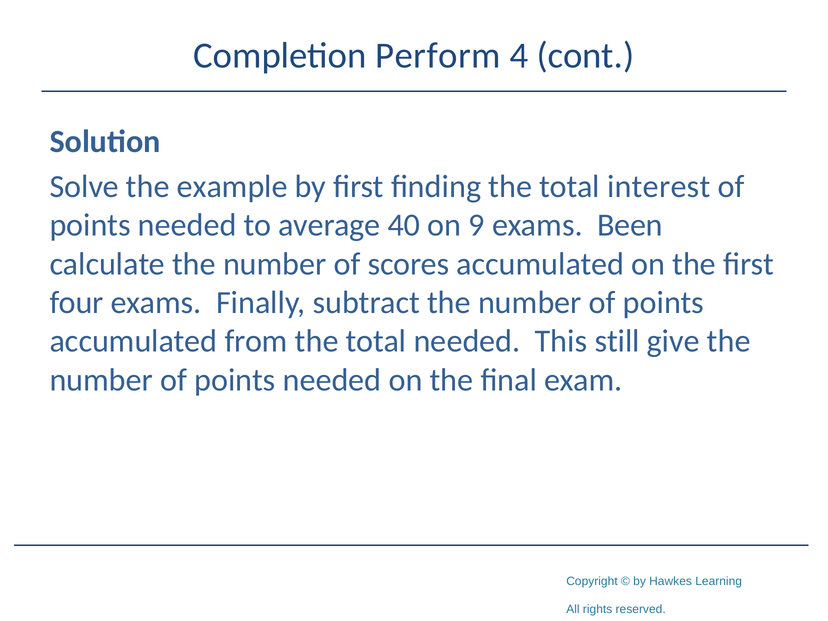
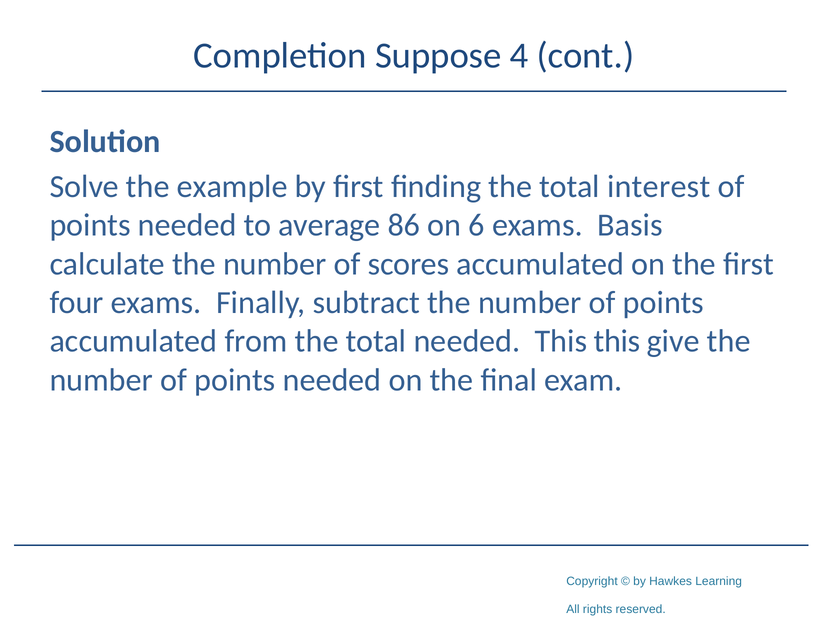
Perform: Perform -> Suppose (438, 56)
40: 40 -> 86 (404, 225)
9: 9 -> 6 (477, 225)
Been: Been -> Basis (630, 225)
This still: still -> this (617, 341)
